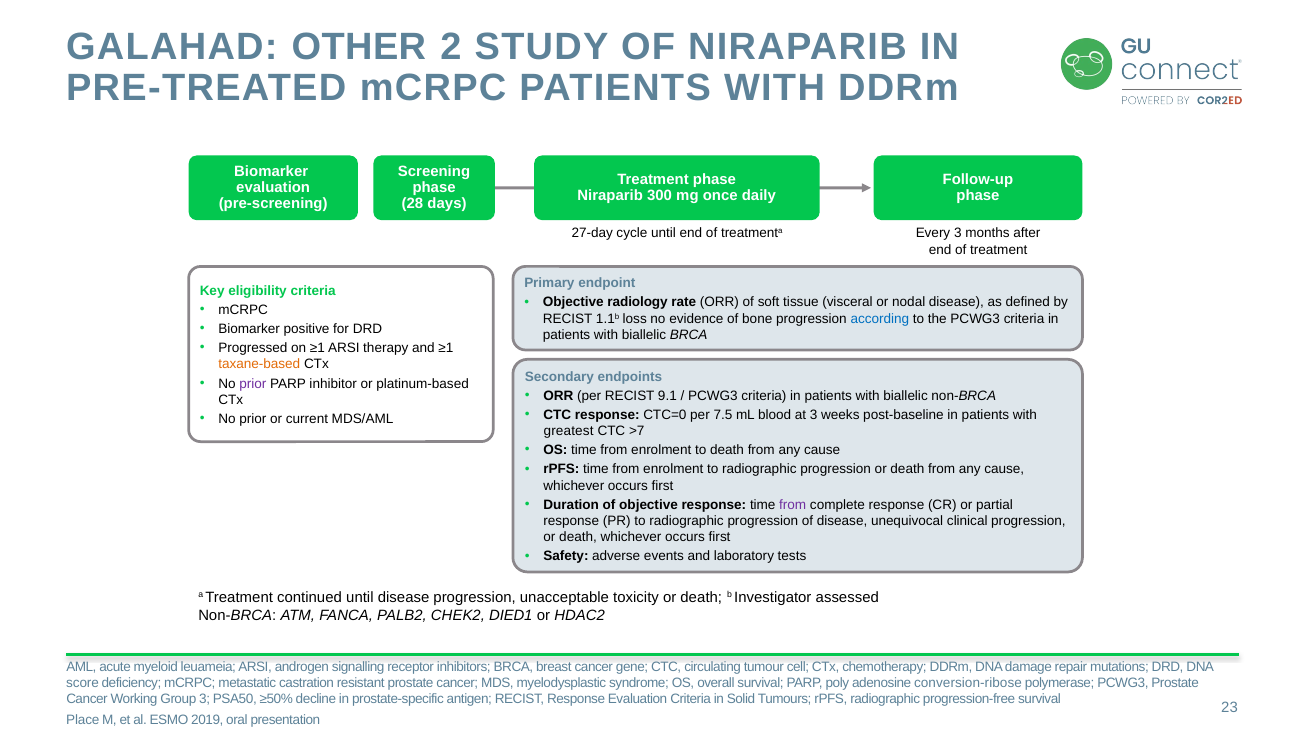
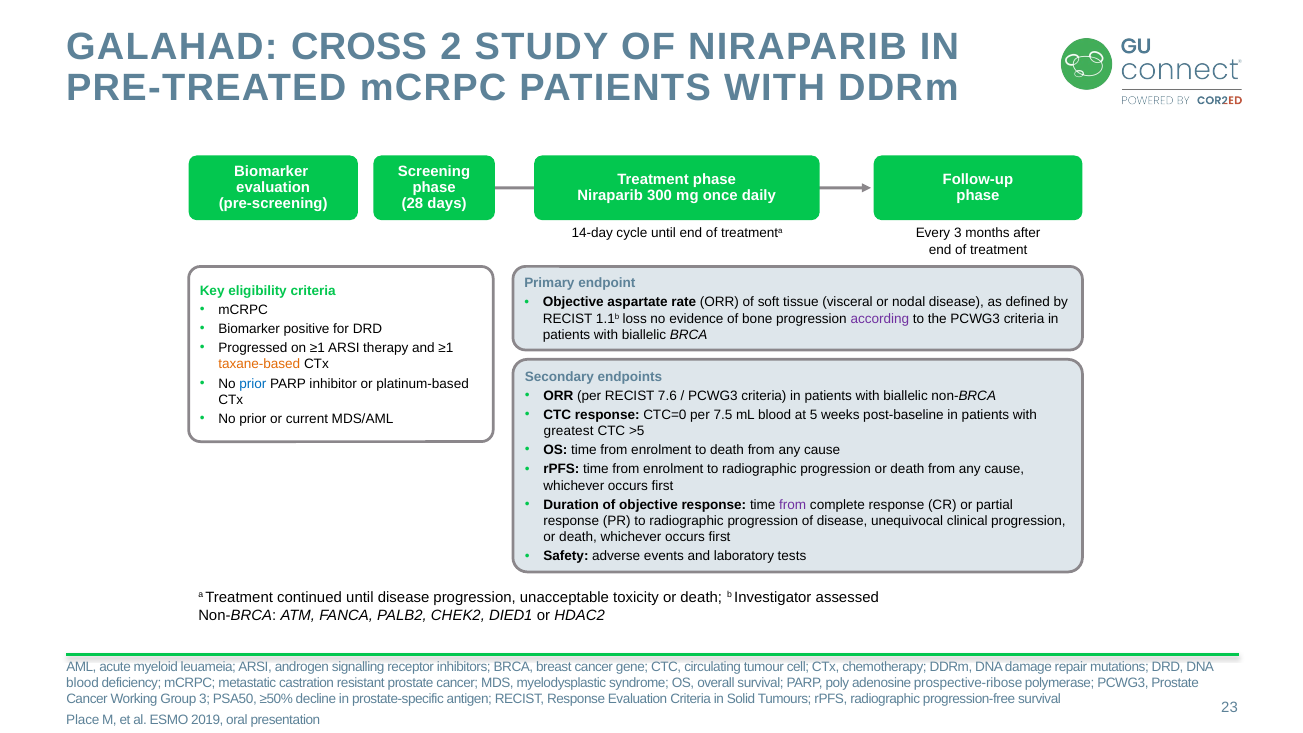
OTHER: OTHER -> CROSS (359, 47)
27-day: 27-day -> 14-day (592, 233)
radiology: radiology -> aspartate (638, 302)
according colour: blue -> purple (880, 319)
prior colour: purple -> blue (253, 383)
9.1: 9.1 -> 7.6 (667, 396)
at 3: 3 -> 5 (814, 415)
>7: >7 -> >5 (637, 431)
score: score -> blood (83, 683)
conversion-ribose: conversion-ribose -> prospective-ribose (968, 683)
